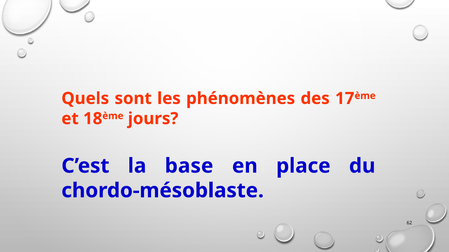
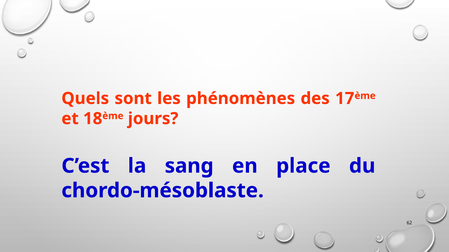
base: base -> sang (189, 166)
